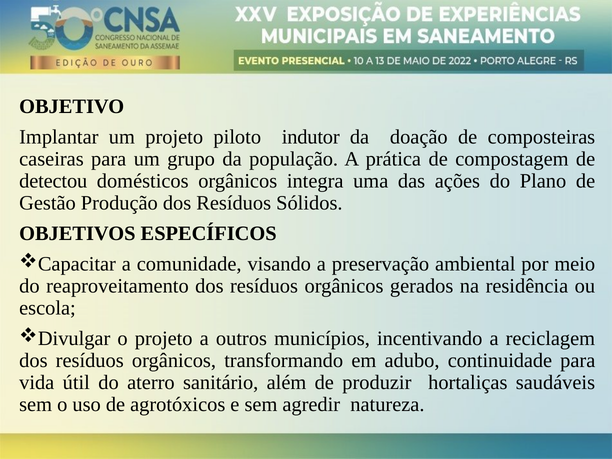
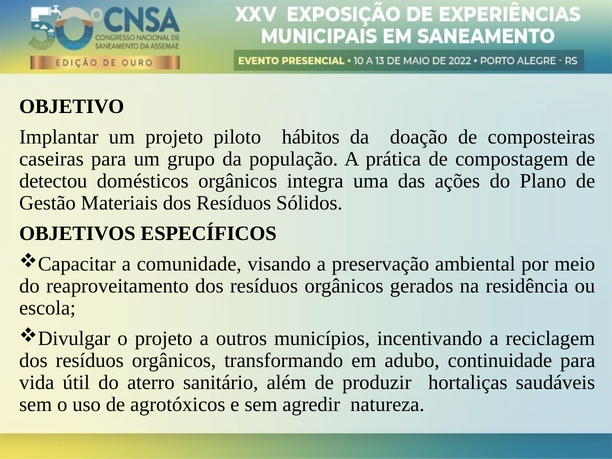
indutor: indutor -> hábitos (311, 137)
Produção: Produção -> Materiais (119, 203)
